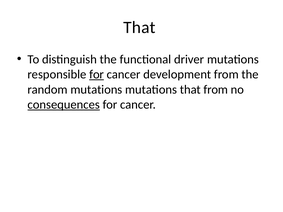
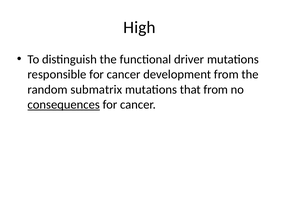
That: That -> High (139, 27)
for underline: present -> none (97, 74)
random mutations: mutations -> submatrix (96, 90)
